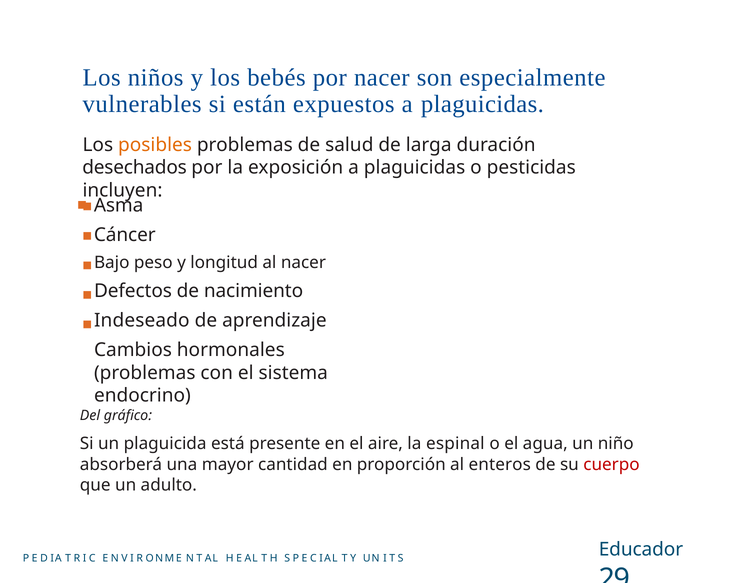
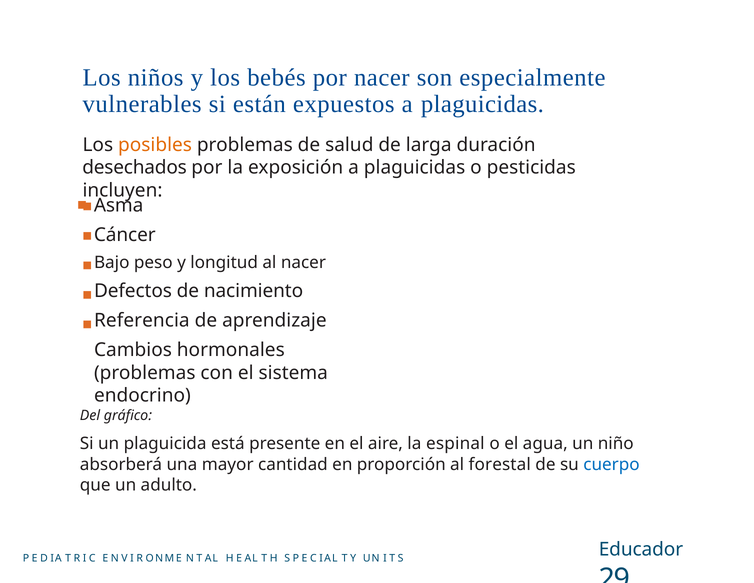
Indeseado: Indeseado -> Referencia (142, 320)
enteros: enteros -> forestal (500, 464)
cuerpo colour: red -> blue (611, 464)
